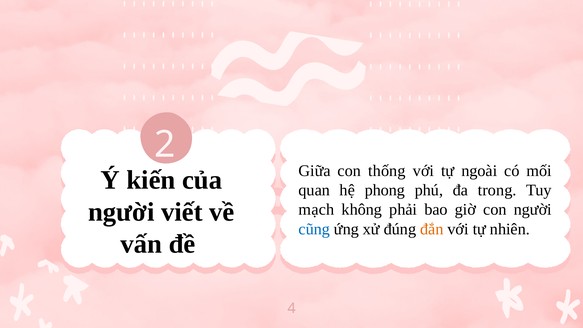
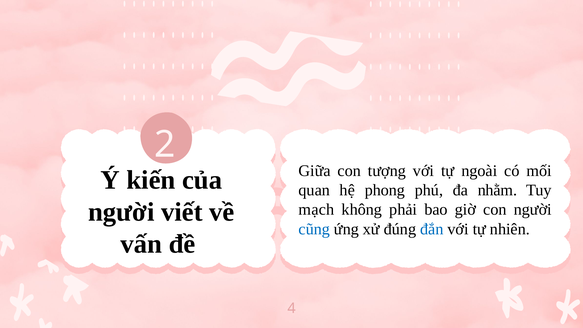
thống: thống -> tượng (387, 171)
trong: trong -> nhằm (497, 190)
đắn colour: orange -> blue (432, 229)
